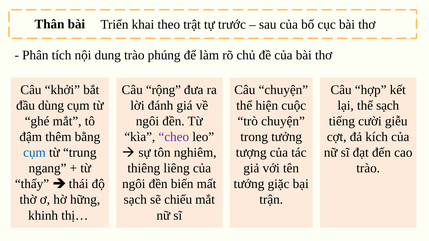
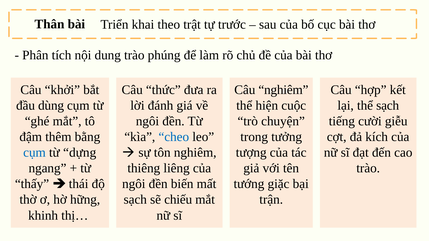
rộng: rộng -> thức (163, 90)
Câu chuyện: chuyện -> nghiêm (283, 90)
cheo colour: purple -> blue (174, 137)
trung: trung -> dựng (80, 153)
